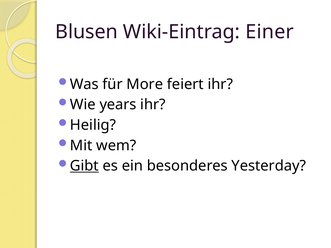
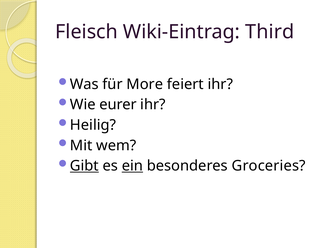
Blusen: Blusen -> Fleisch (87, 32)
Einer: Einer -> Third (270, 32)
years: years -> eurer (118, 105)
ein underline: none -> present (132, 166)
Yesterday: Yesterday -> Groceries (269, 166)
